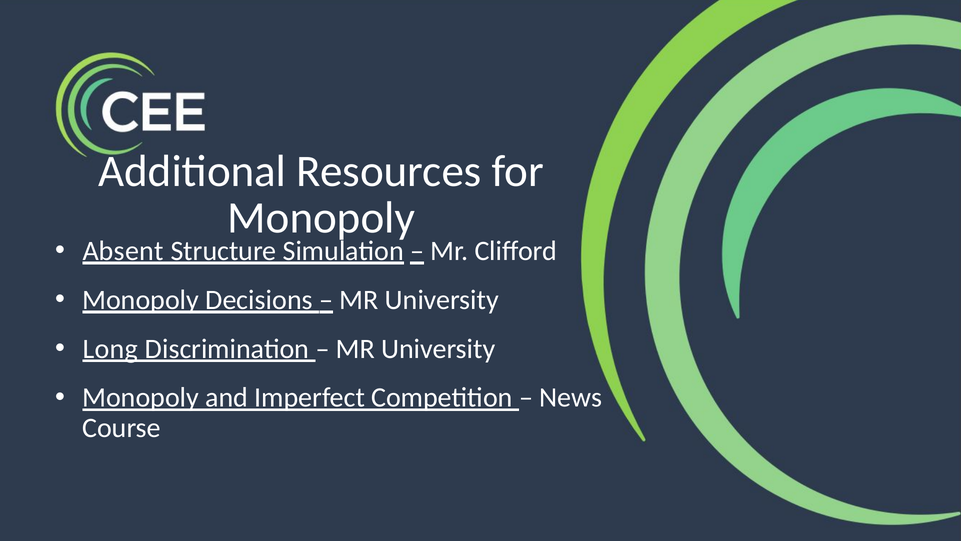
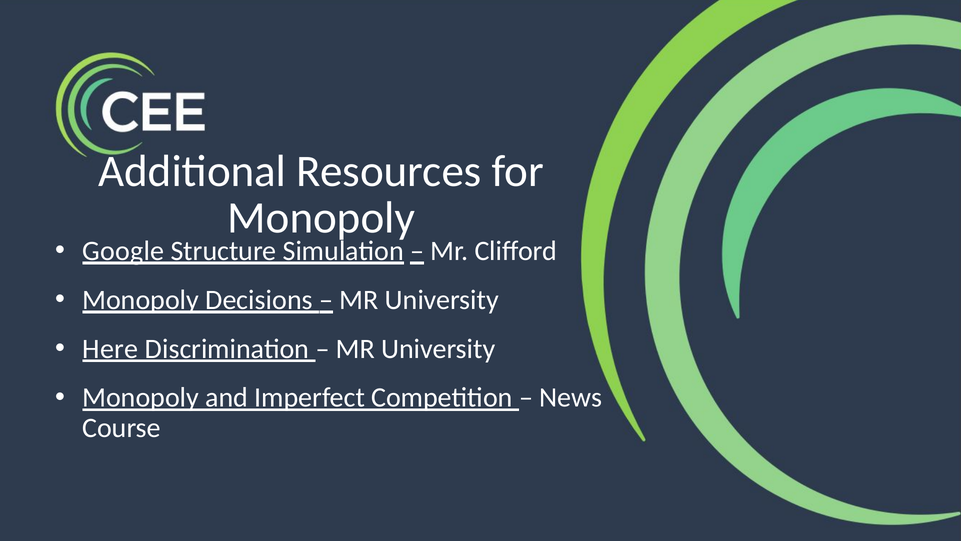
Absent: Absent -> Google (123, 251)
Long: Long -> Here (110, 348)
